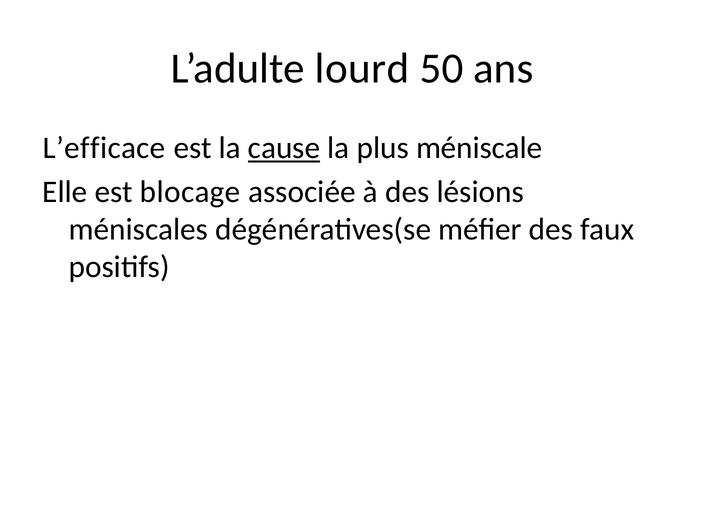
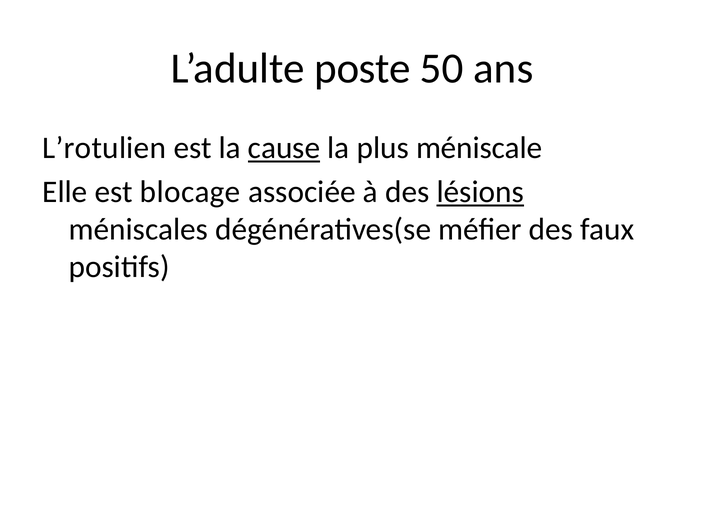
lourd: lourd -> poste (363, 68)
L’efficace: L’efficace -> L’rotulien (104, 148)
lésions underline: none -> present (480, 192)
